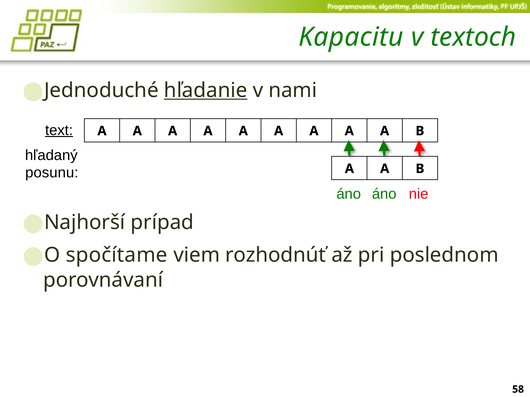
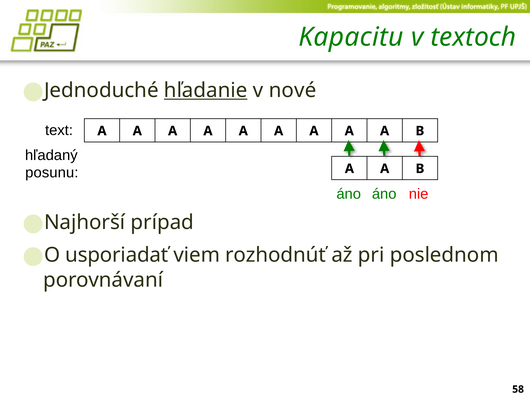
nami: nami -> nové (293, 90)
text underline: present -> none (59, 130)
spočítame: spočítame -> usporiadať (117, 256)
